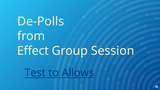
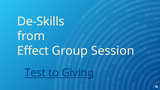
De-Polls: De-Polls -> De-Skills (41, 21)
Allows: Allows -> Giving (78, 73)
